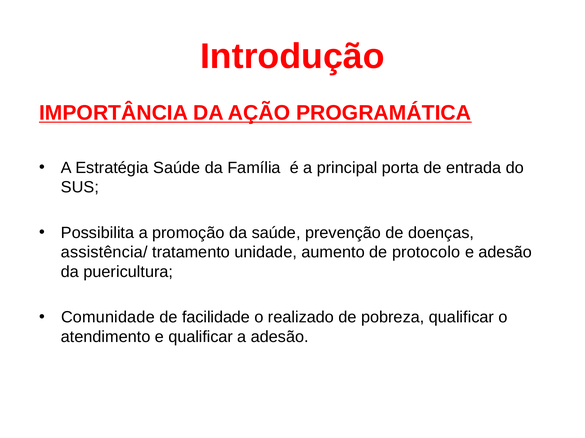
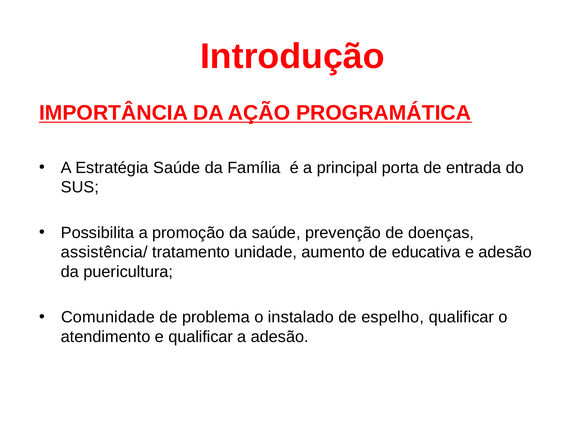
protocolo: protocolo -> educativa (426, 253)
facilidade: facilidade -> problema (216, 318)
realizado: realizado -> instalado (301, 318)
pobreza: pobreza -> espelho (393, 318)
